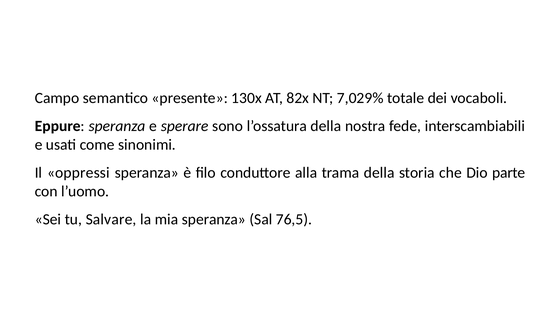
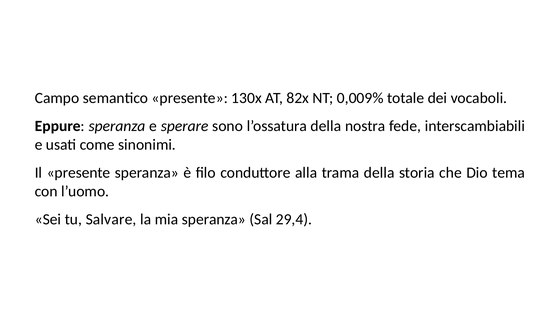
7,029%: 7,029% -> 0,009% (360, 98)
Il oppressi: oppressi -> presente (79, 173)
parte: parte -> tema (509, 173)
76,5: 76,5 -> 29,4 (294, 219)
